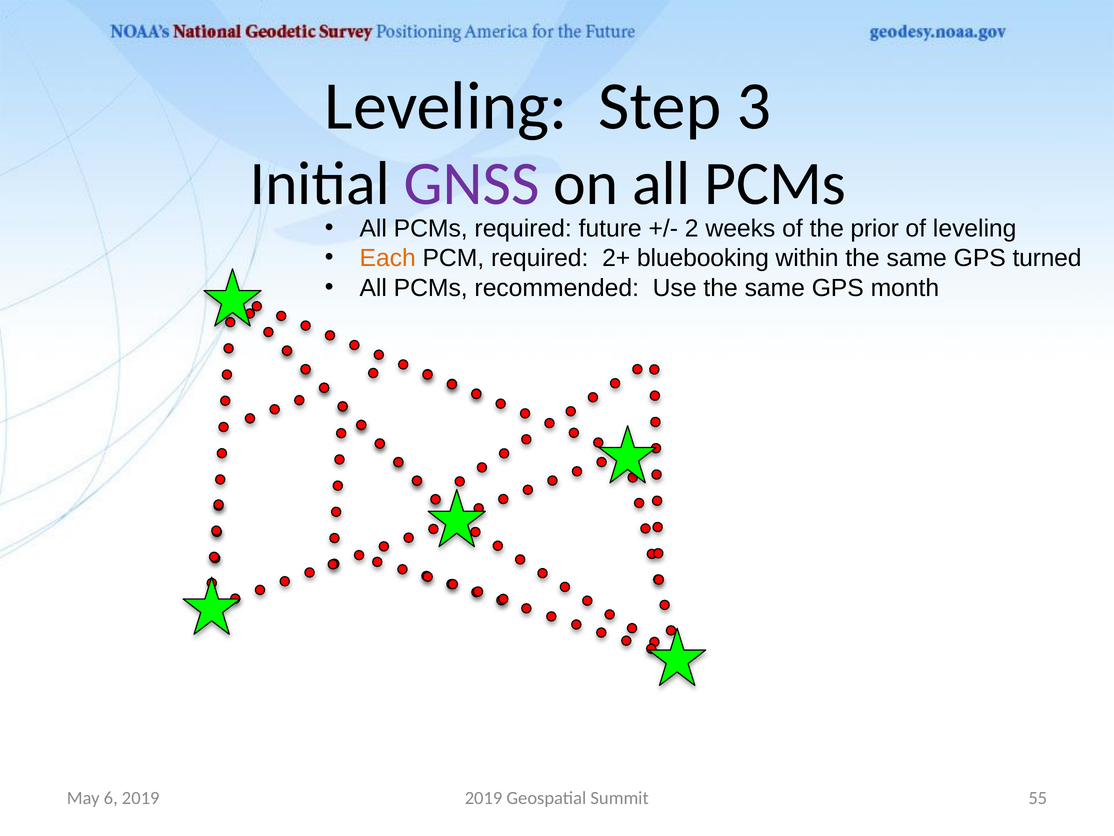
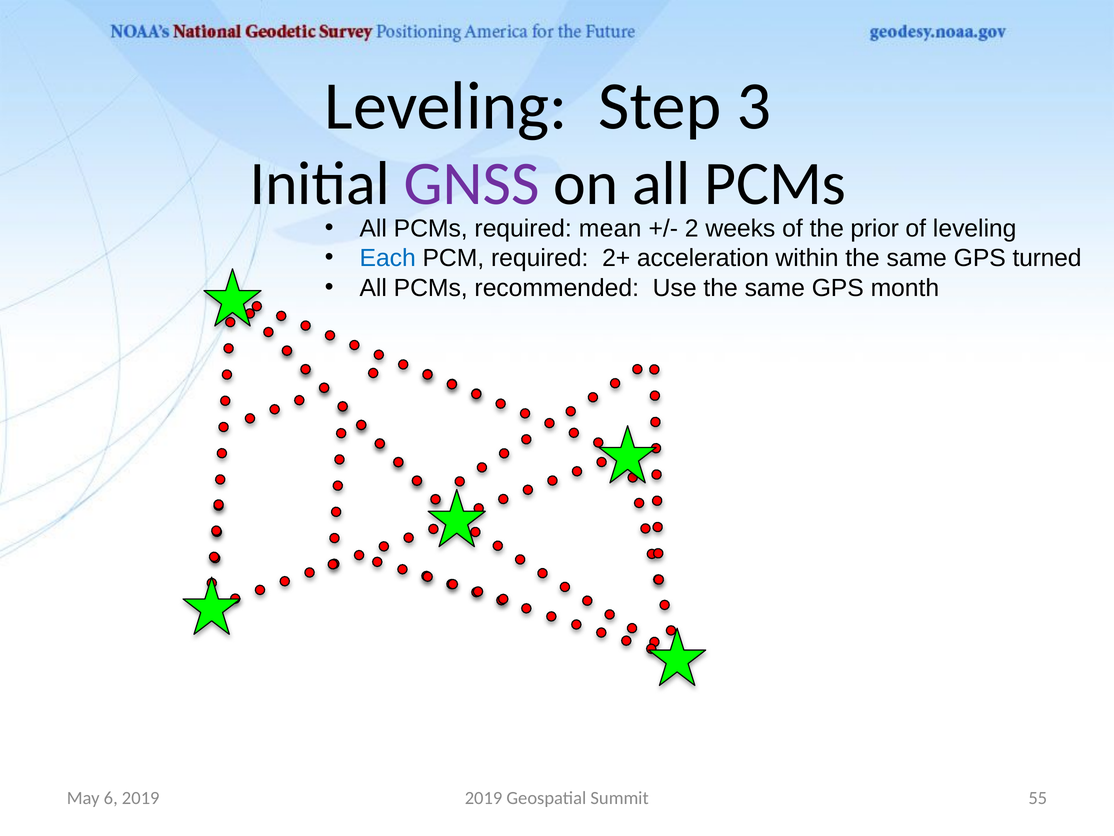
future: future -> mean (610, 228)
Each colour: orange -> blue (388, 258)
bluebooking: bluebooking -> acceleration (703, 258)
